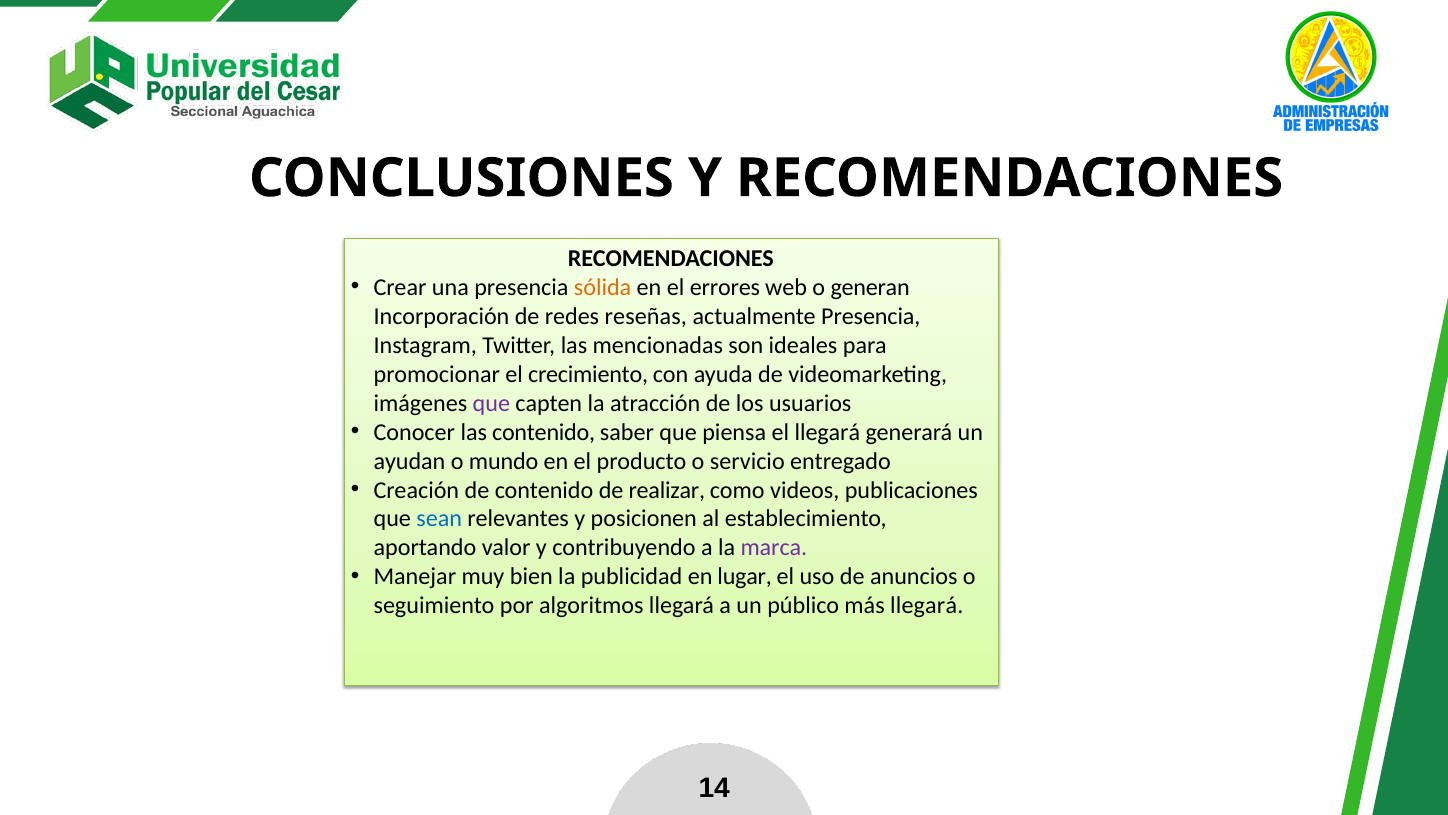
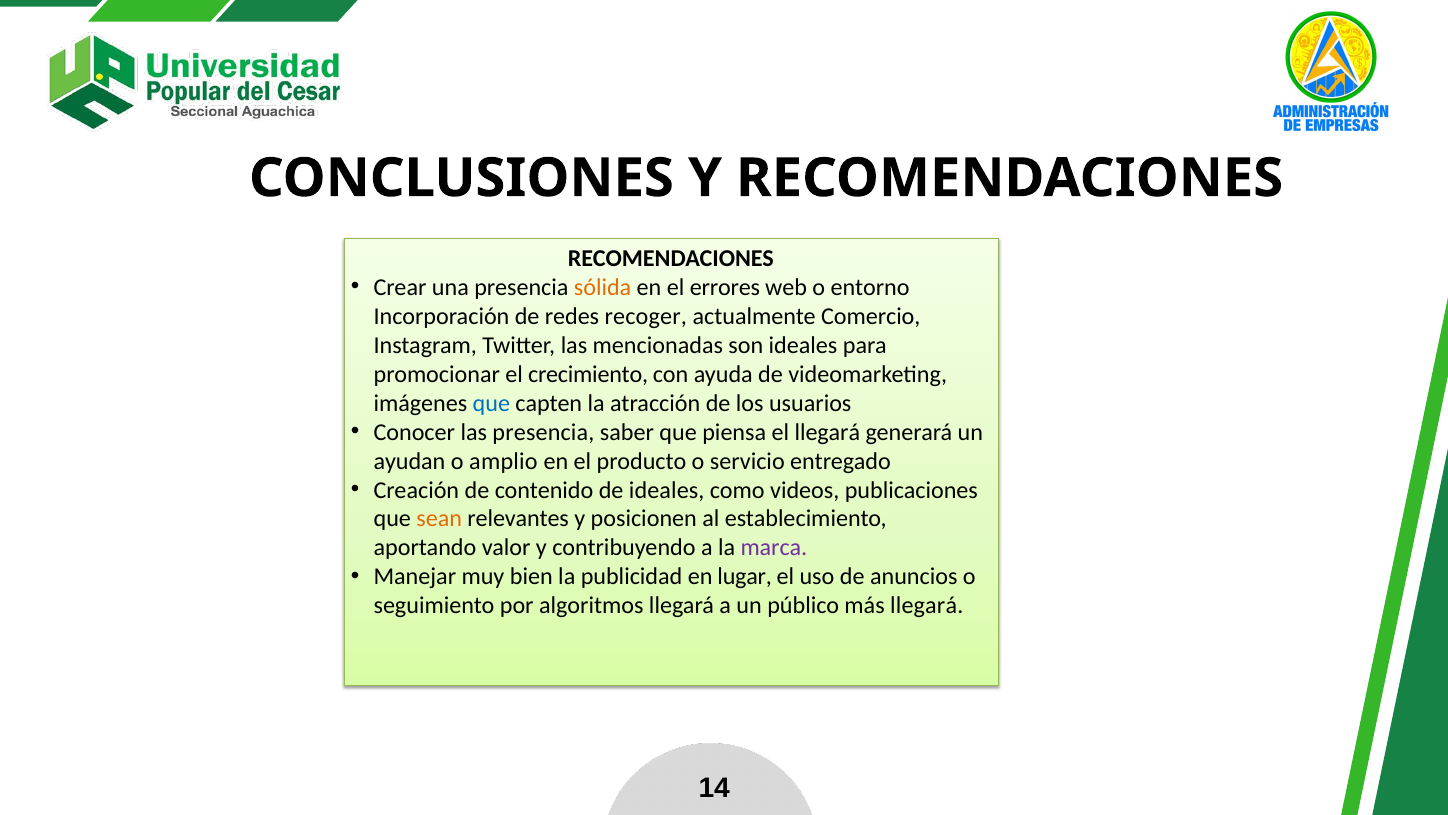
generan: generan -> entorno (870, 287)
reseñas: reseñas -> recoger (646, 316)
actualmente Presencia: Presencia -> Comercio (871, 316)
que colour: purple -> blue (491, 403)
las contenido: contenido -> presencia (543, 432)
mundo: mundo -> amplio (503, 461)
de realizar: realizar -> ideales (667, 490)
sean colour: blue -> orange (439, 519)
